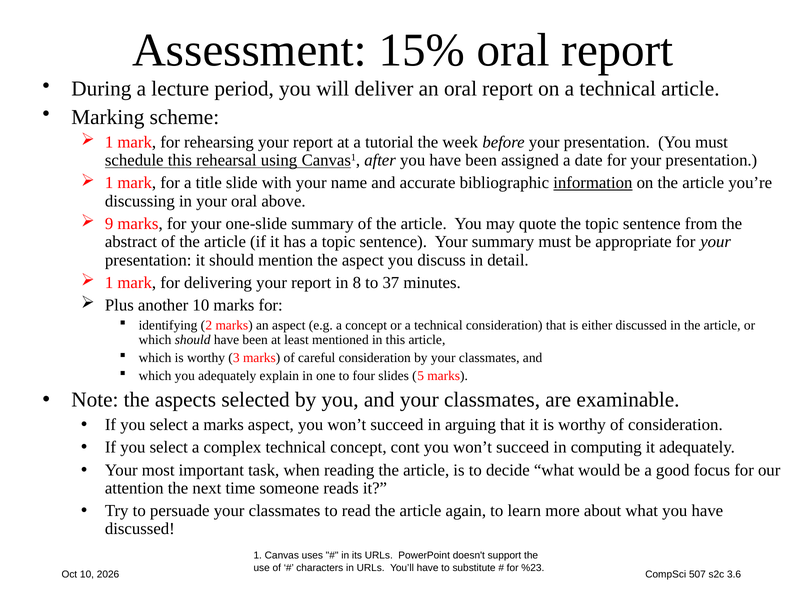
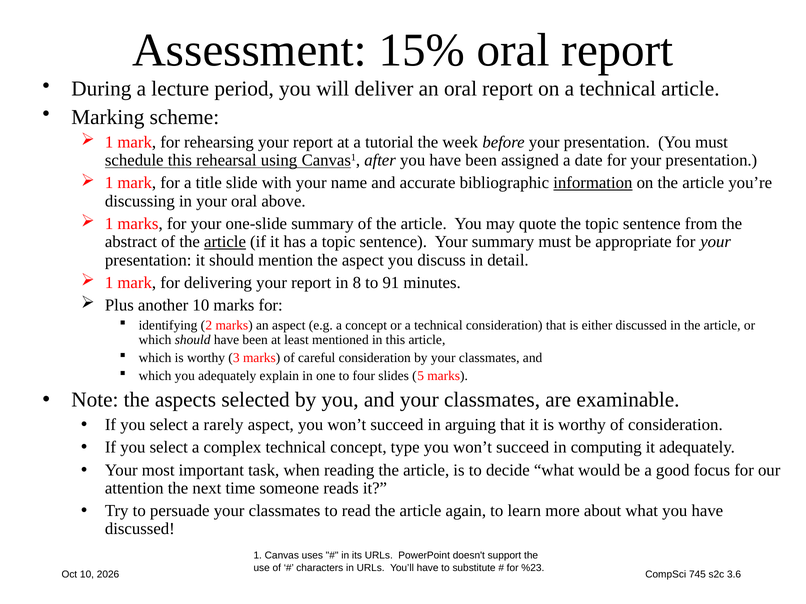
9: 9 -> 1 (109, 224)
article underline: none -> present (225, 242)
37: 37 -> 91 (391, 283)
a marks: marks -> rarely (223, 425)
cont: cont -> type (405, 448)
507: 507 -> 745 (697, 575)
